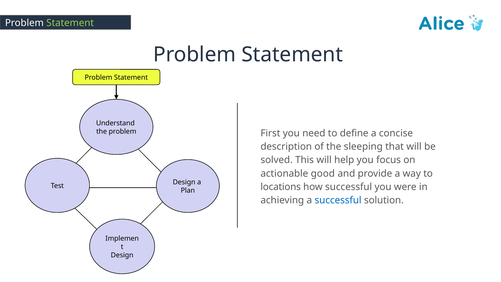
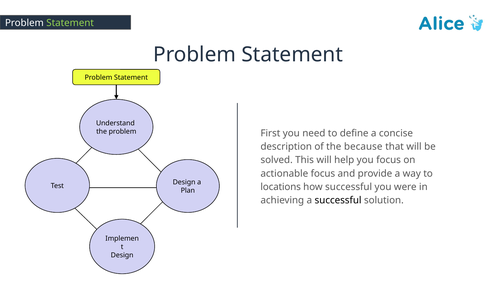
sleeping: sleeping -> because (363, 147)
actionable good: good -> focus (323, 173)
successful colour: blue -> black (338, 200)
